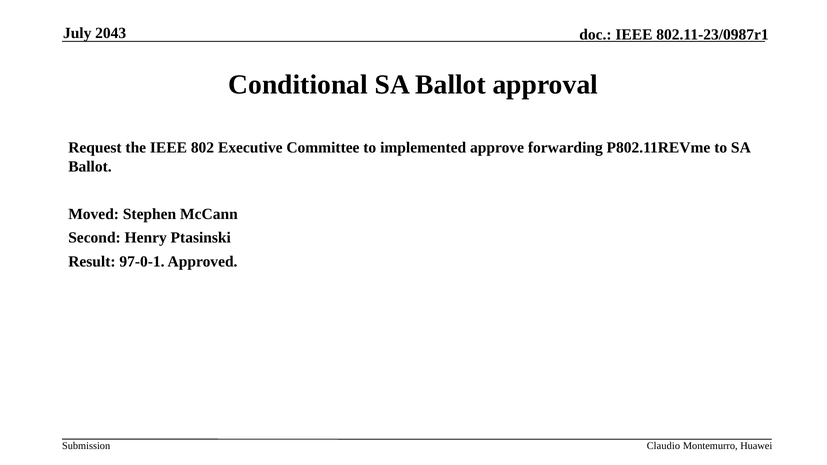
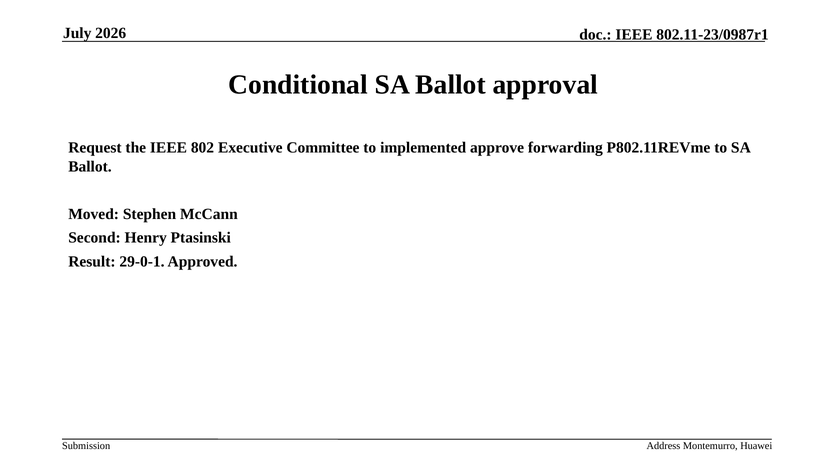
2043: 2043 -> 2026 (111, 33)
97-0-1: 97-0-1 -> 29-0-1 (142, 262)
Claudio: Claudio -> Address (663, 446)
